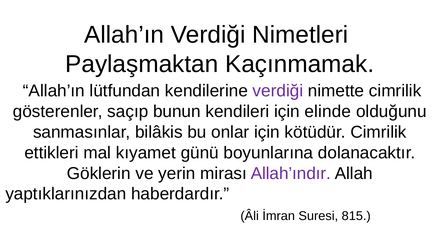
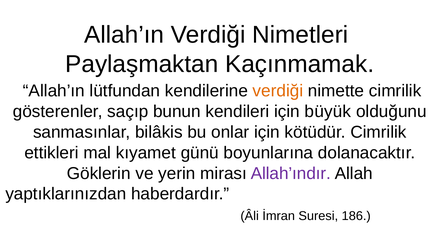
verdiği colour: purple -> orange (278, 91)
elinde: elinde -> büyük (328, 112)
815: 815 -> 186 (356, 216)
